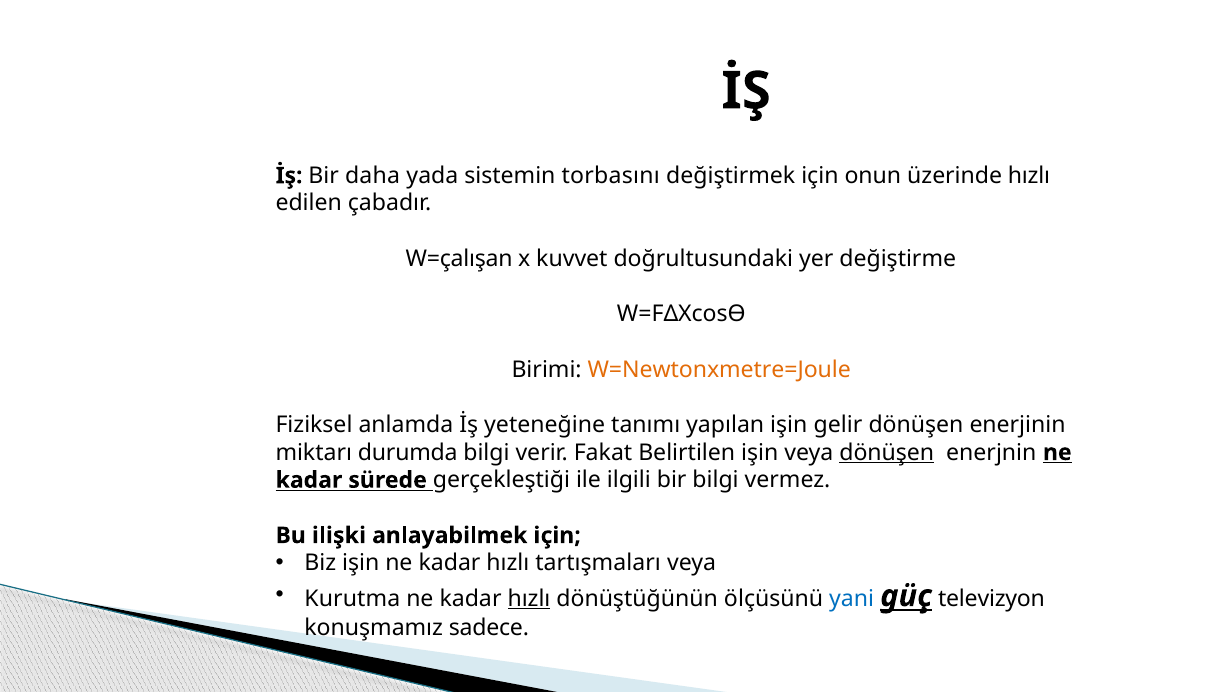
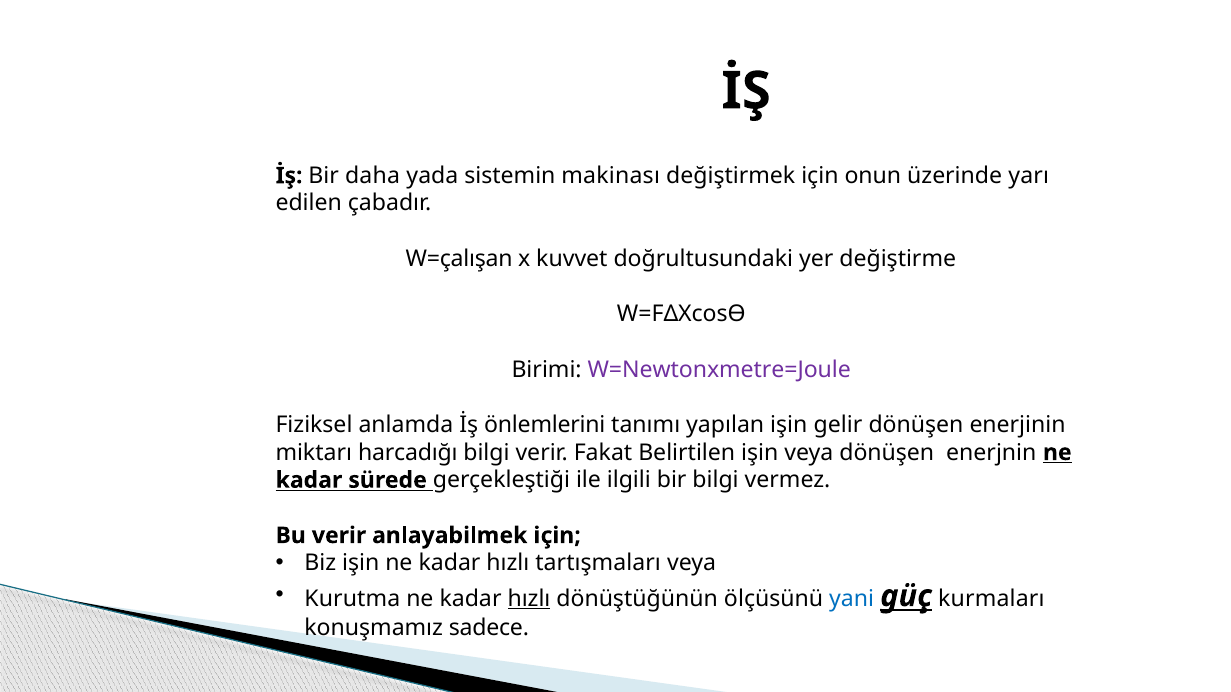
torbasını: torbasını -> makinası (611, 176)
üzerinde hızlı: hızlı -> yarı (1029, 176)
W=Newtonxmetre=Joule colour: orange -> purple (719, 370)
yeteneğine: yeteneğine -> önlemlerini (545, 425)
durumda: durumda -> harcadığı (408, 453)
dönüşen underline: present -> none (887, 453)
Bu ilişki: ilişki -> verir (339, 536)
televizyon: televizyon -> kurmaları (991, 599)
